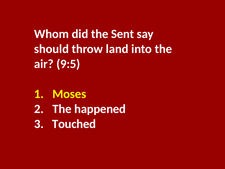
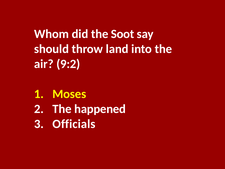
Sent: Sent -> Soot (123, 34)
9:5: 9:5 -> 9:2 (68, 64)
Touched: Touched -> Officials (74, 124)
